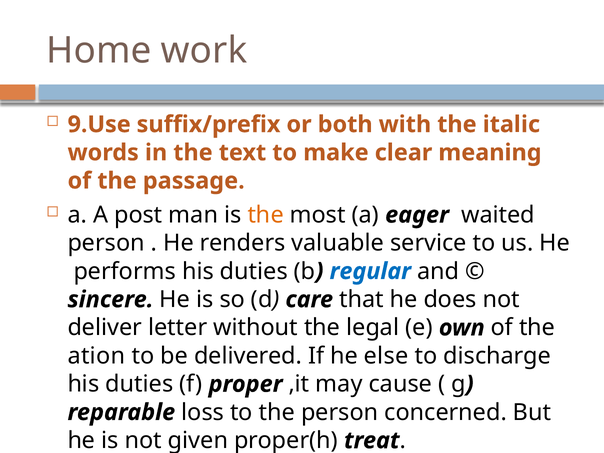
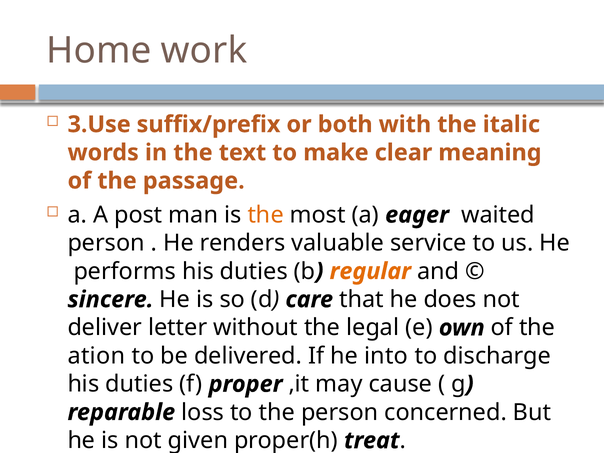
9.Use: 9.Use -> 3.Use (99, 124)
regular colour: blue -> orange (370, 271)
else: else -> into (386, 356)
